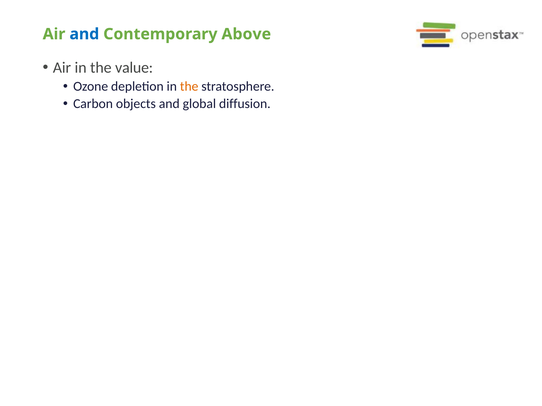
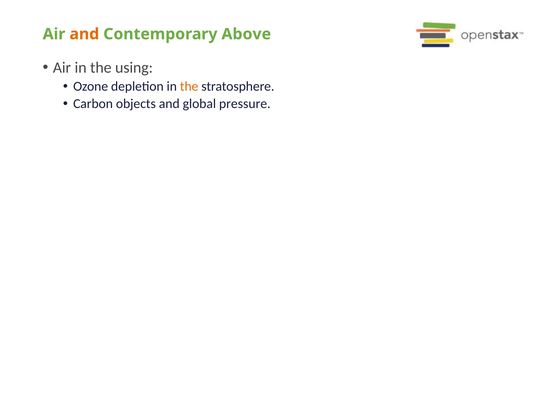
and colour: blue -> orange (84, 34)
value: value -> using (134, 68)
diffusion: diffusion -> pressure (245, 104)
